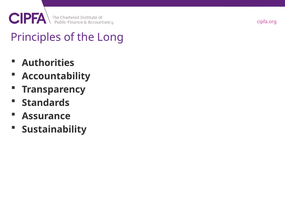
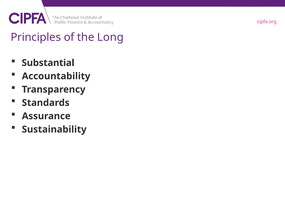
Authorities: Authorities -> Substantial (48, 63)
